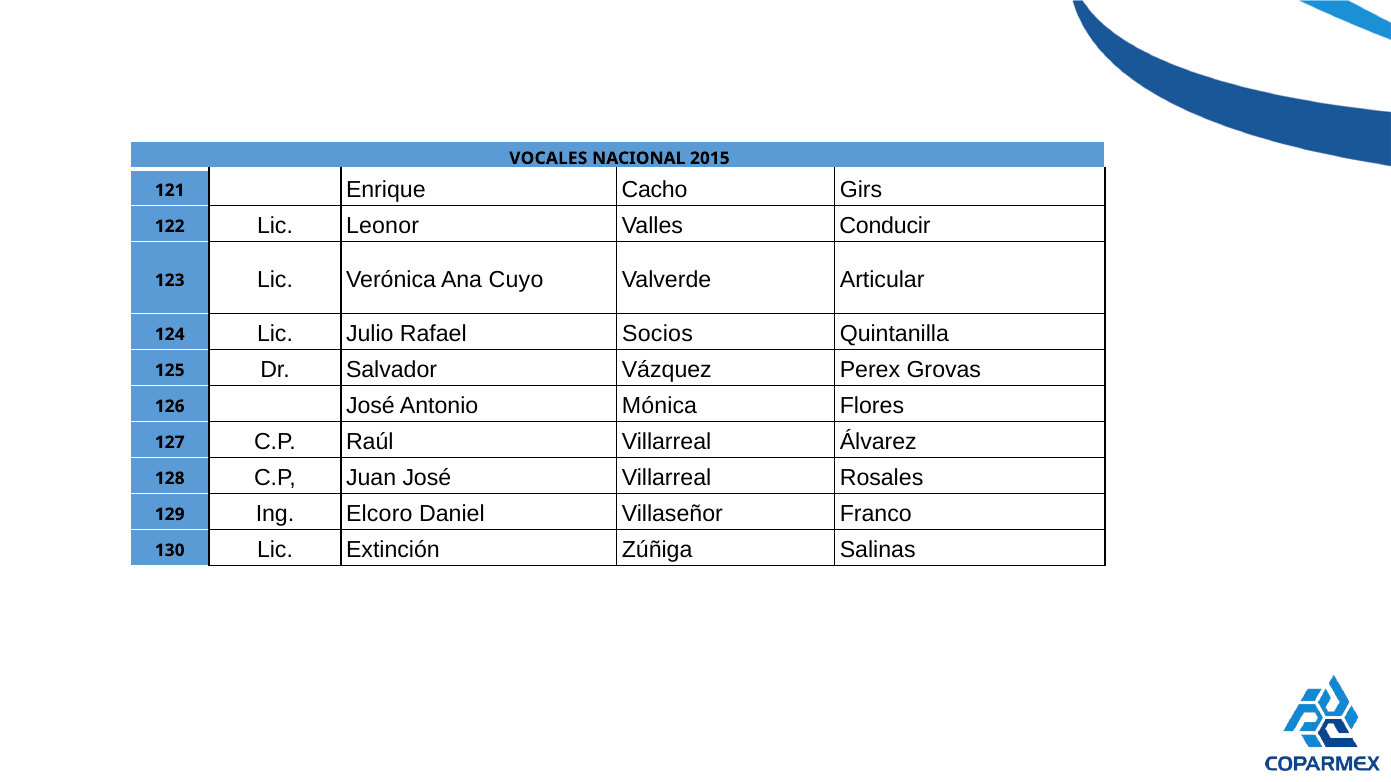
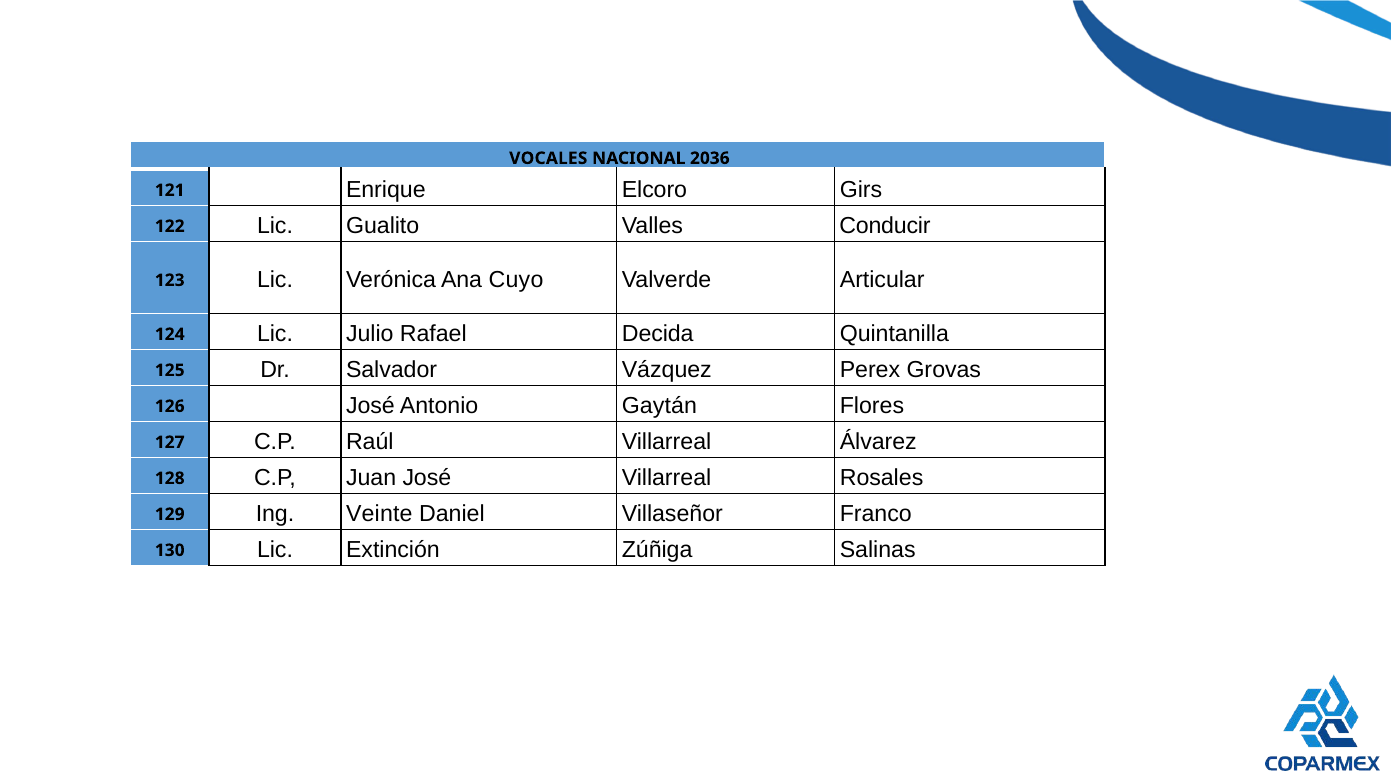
2015: 2015 -> 2036 (710, 158)
Cacho: Cacho -> Elcoro (654, 190)
Leonor: Leonor -> Gualito (383, 226)
Socios: Socios -> Decida (658, 334)
Mónica: Mónica -> Gaytán (659, 406)
Elcoro: Elcoro -> Veinte (379, 514)
